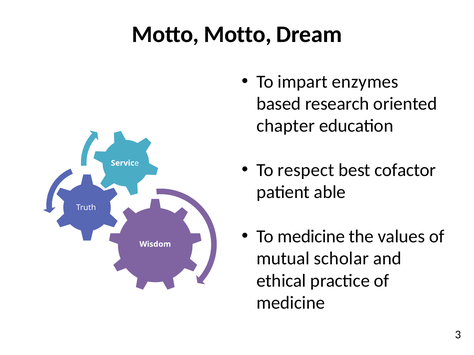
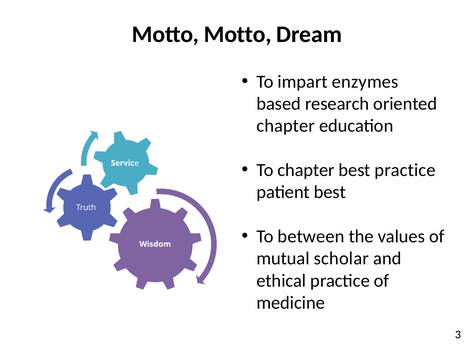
To respect: respect -> chapter (306, 170)
best cofactor: cofactor -> practice (405, 170)
patient able: able -> best (330, 192)
To medicine: medicine -> between (311, 237)
